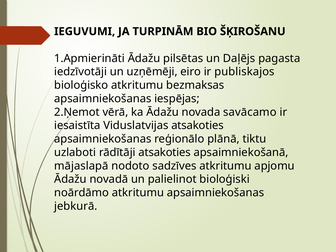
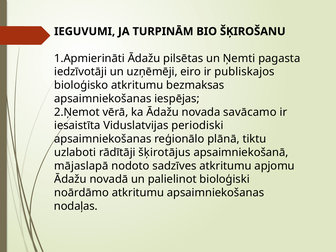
Daļējs: Daļējs -> Ņemti (239, 58)
Viduslatvijas atsakoties: atsakoties -> periodiski (197, 126)
rādītāji atsakoties: atsakoties -> šķirotājus (164, 152)
jebkurā: jebkurā -> nodaļas (76, 206)
